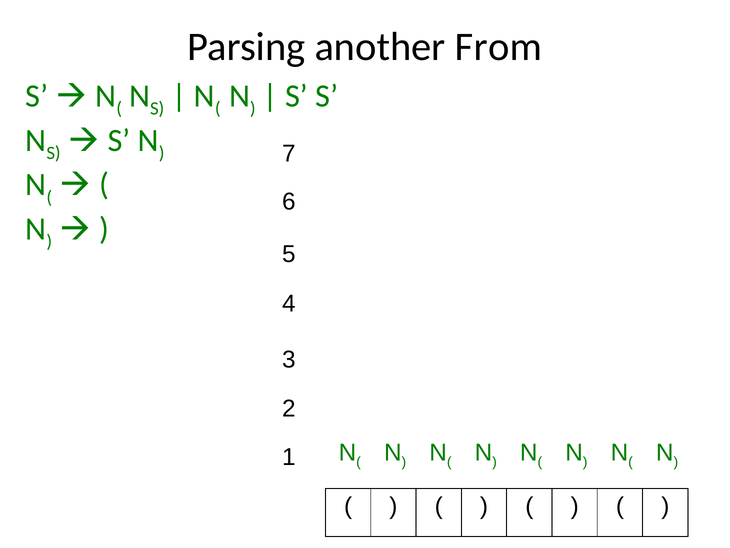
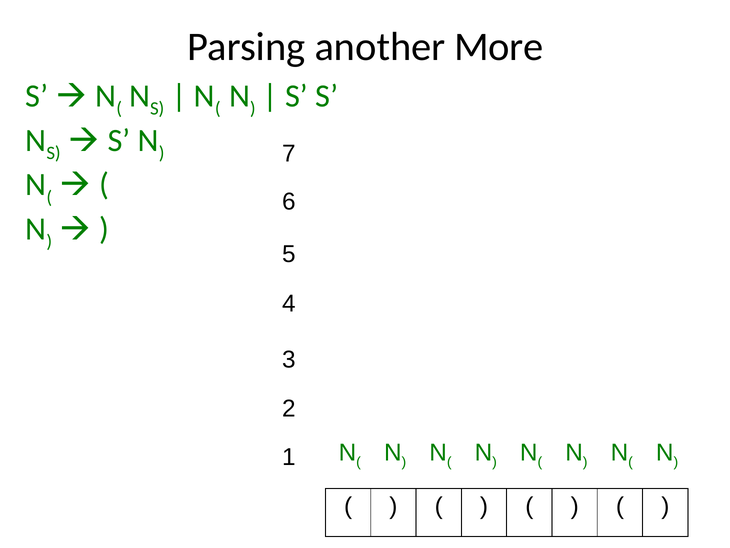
From: From -> More (499, 47)
